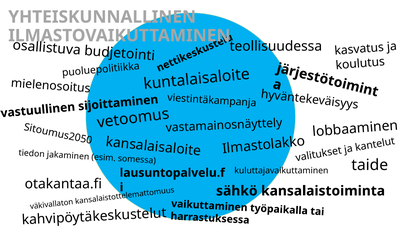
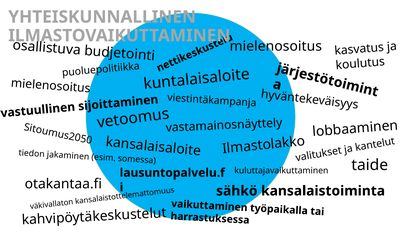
teollisuudessa: teollisuudessa -> mielenosoitus (276, 46)
